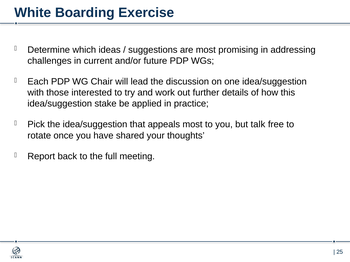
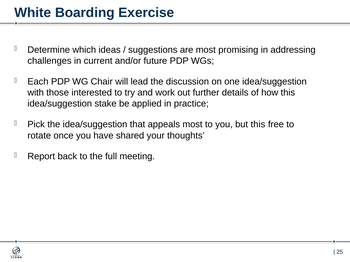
but talk: talk -> this (258, 125)
